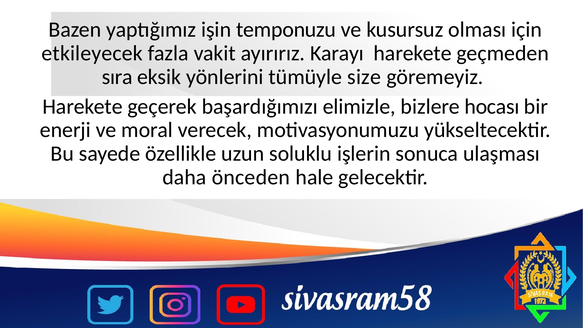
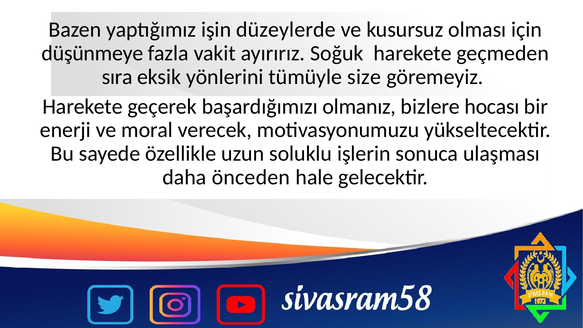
temponuzu: temponuzu -> düzeylerde (286, 30)
etkileyecek: etkileyecek -> düşünmeye (92, 53)
Karayı: Karayı -> Soğuk (337, 53)
elimizle: elimizle -> olmanız (359, 106)
